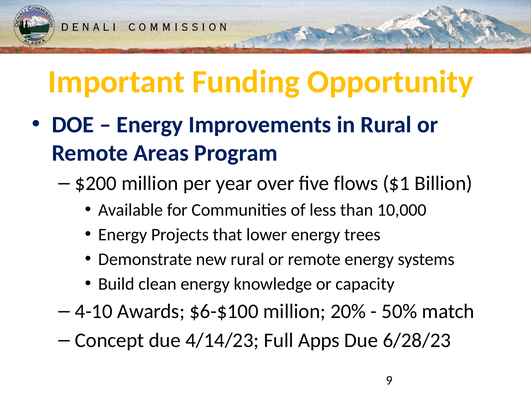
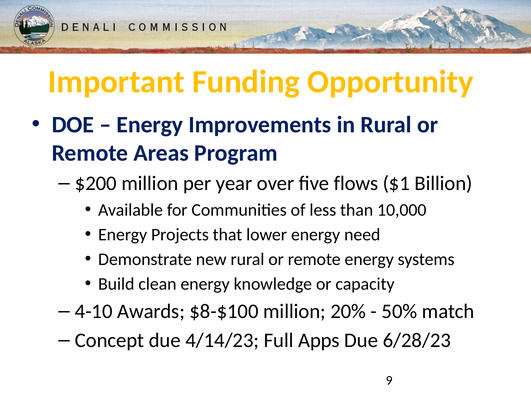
trees: trees -> need (362, 235)
$6-$100: $6-$100 -> $8-$100 (224, 312)
